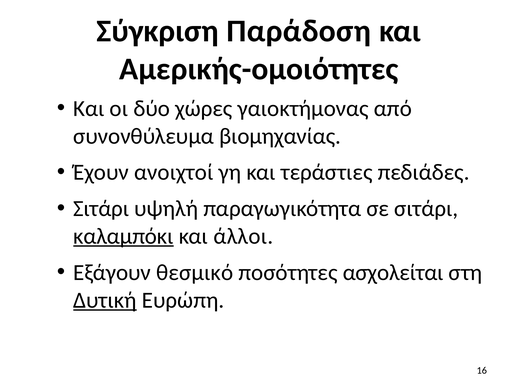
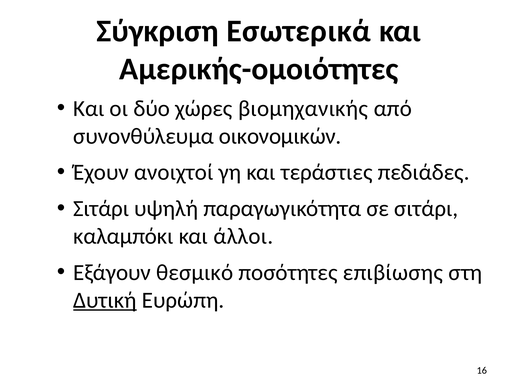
Παράδοση: Παράδοση -> Εσωτερικά (299, 31)
γαιοκτήμονας: γαιοκτήμονας -> βιομηχανικής (303, 109)
βιομηχανίας: βιομηχανίας -> οικονομικών (280, 136)
καλαμπόκι underline: present -> none (123, 237)
ασχολείται: ασχολείται -> επιβίωσης (393, 273)
